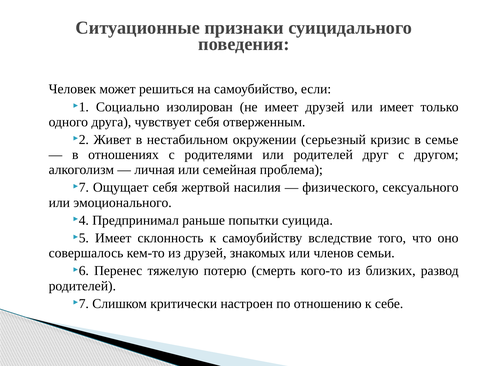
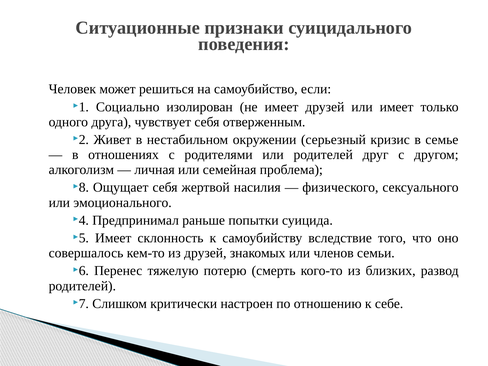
7: 7 -> 8 (84, 187)
